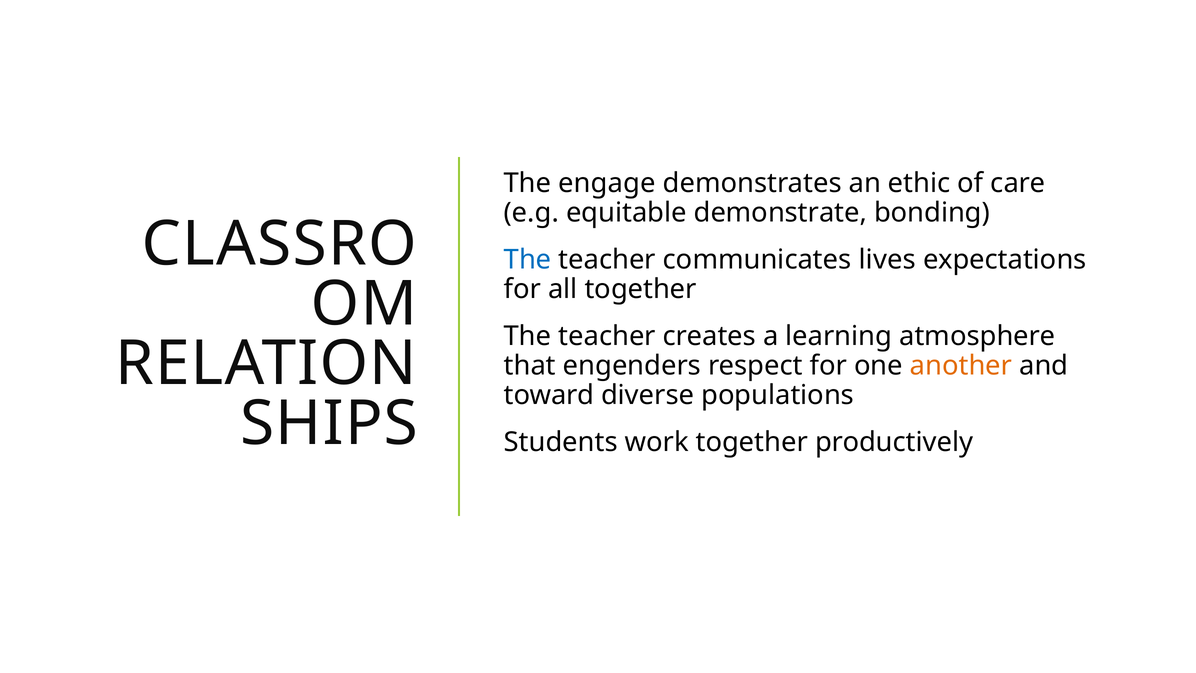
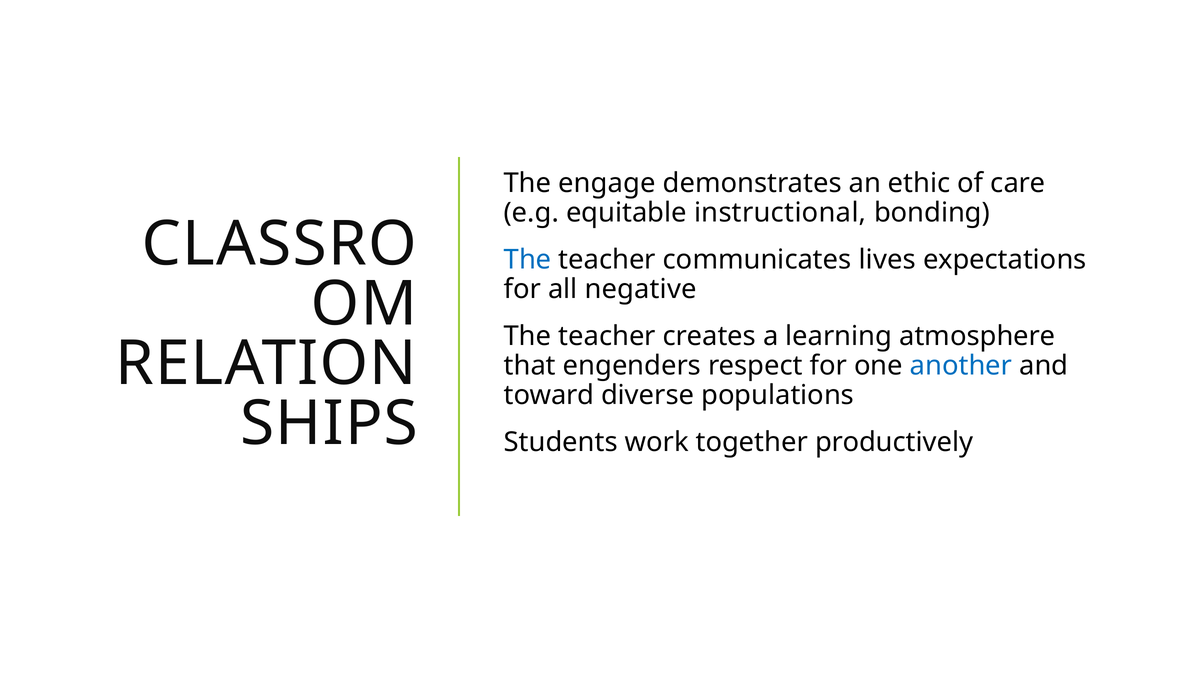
demonstrate: demonstrate -> instructional (780, 213)
all together: together -> negative (641, 289)
another colour: orange -> blue (961, 366)
